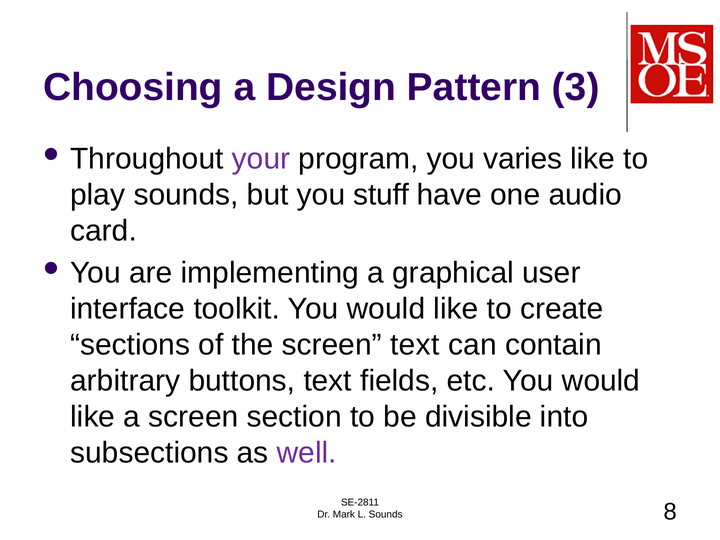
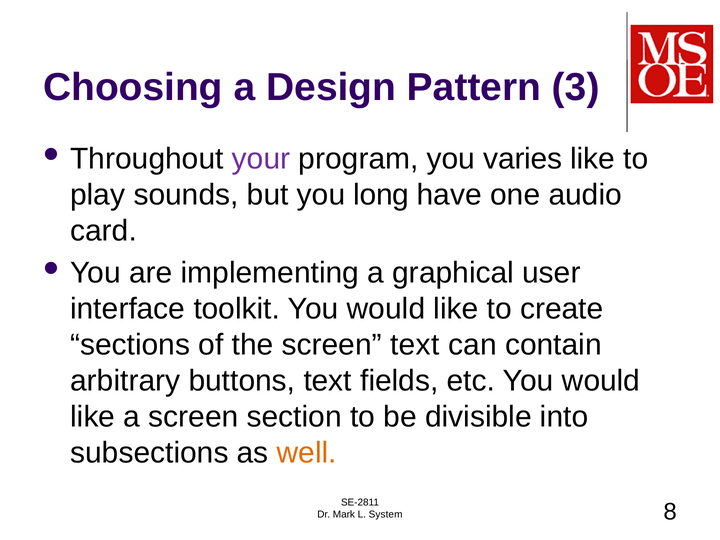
stuff: stuff -> long (381, 195)
well colour: purple -> orange (307, 453)
L Sounds: Sounds -> System (386, 514)
